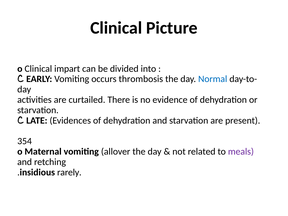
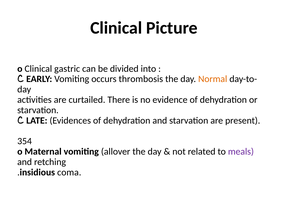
impart: impart -> gastric (67, 69)
Normal colour: blue -> orange (213, 79)
rarely: rarely -> coma (69, 172)
